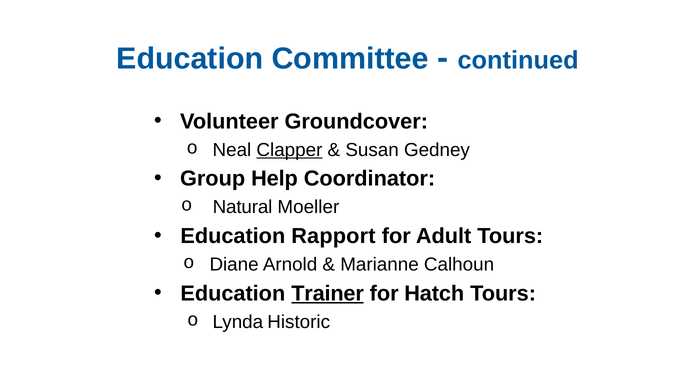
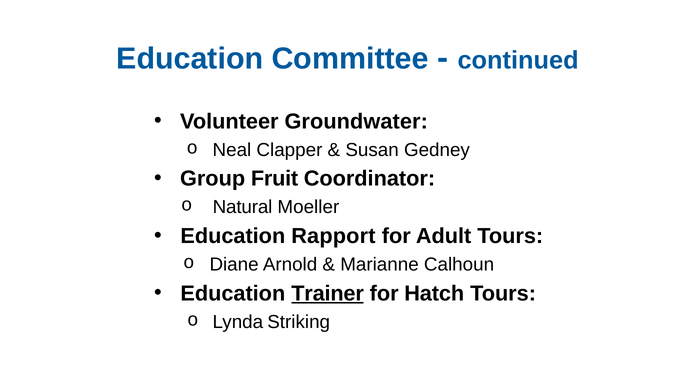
Groundcover: Groundcover -> Groundwater (356, 121)
Clapper underline: present -> none (289, 150)
Help: Help -> Fruit (275, 179)
Historic: Historic -> Striking (299, 322)
